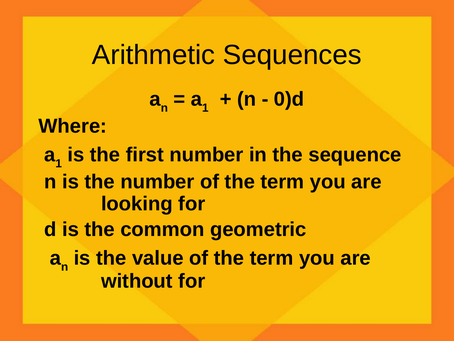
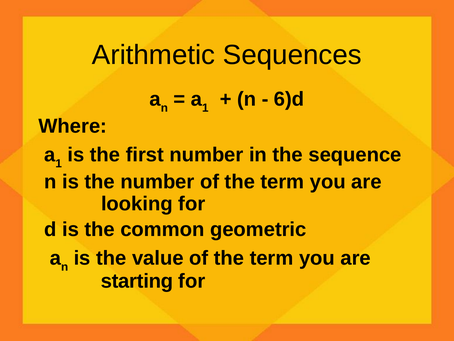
0)d: 0)d -> 6)d (289, 99)
without: without -> starting (137, 281)
